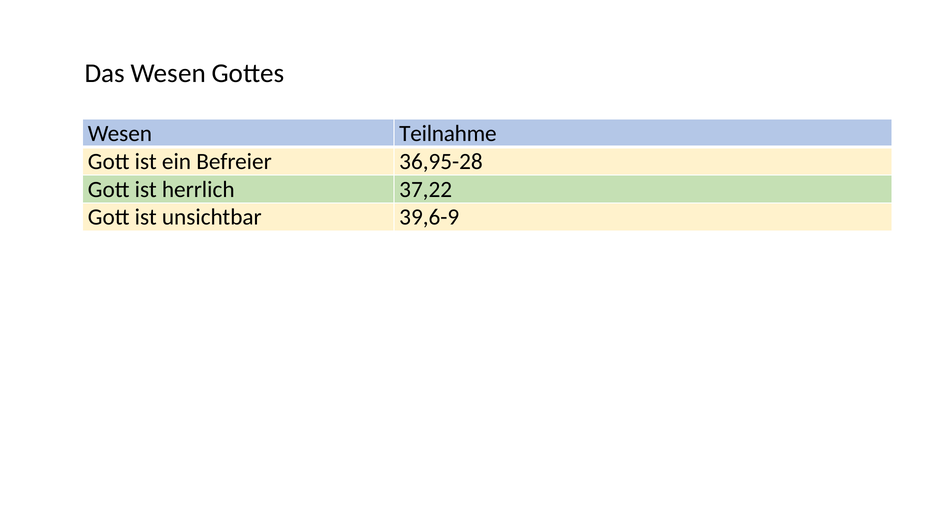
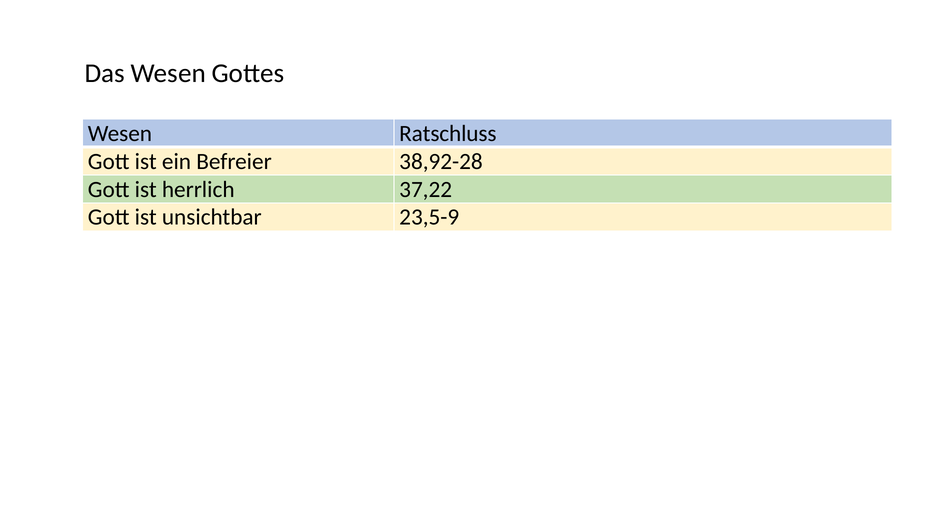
Teilnahme: Teilnahme -> Ratschluss (448, 134)
36,95-28: 36,95-28 -> 38,92-28 (441, 161)
39,6-9: 39,6-9 -> 23,5-9 (429, 217)
